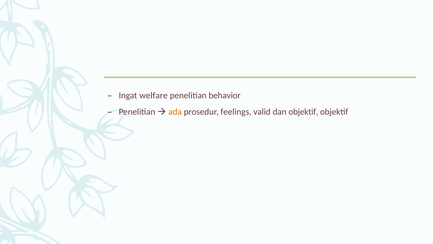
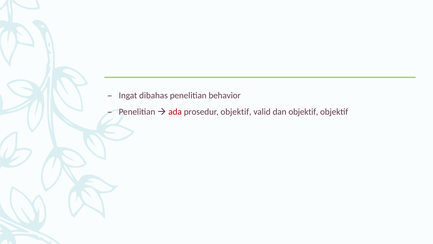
welfare: welfare -> dibahas (153, 95)
ada colour: orange -> red (175, 112)
prosedur feelings: feelings -> objektif (236, 112)
